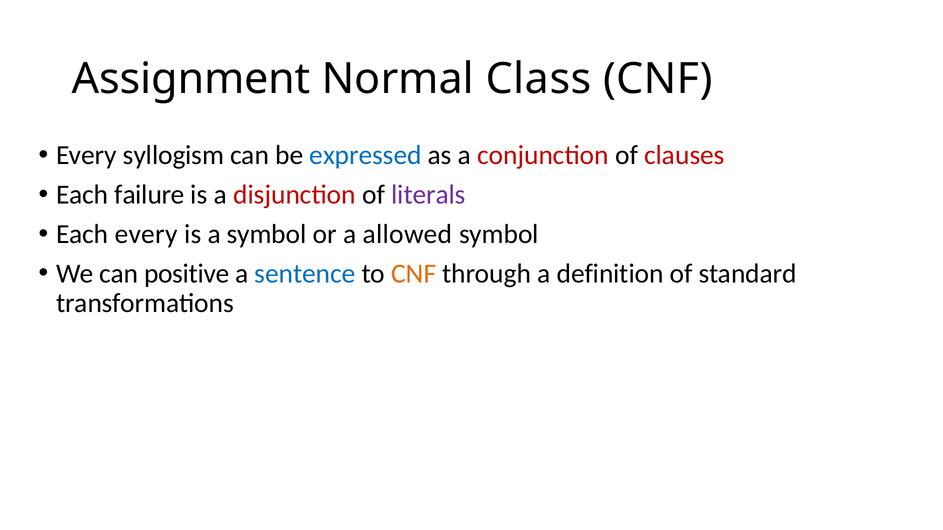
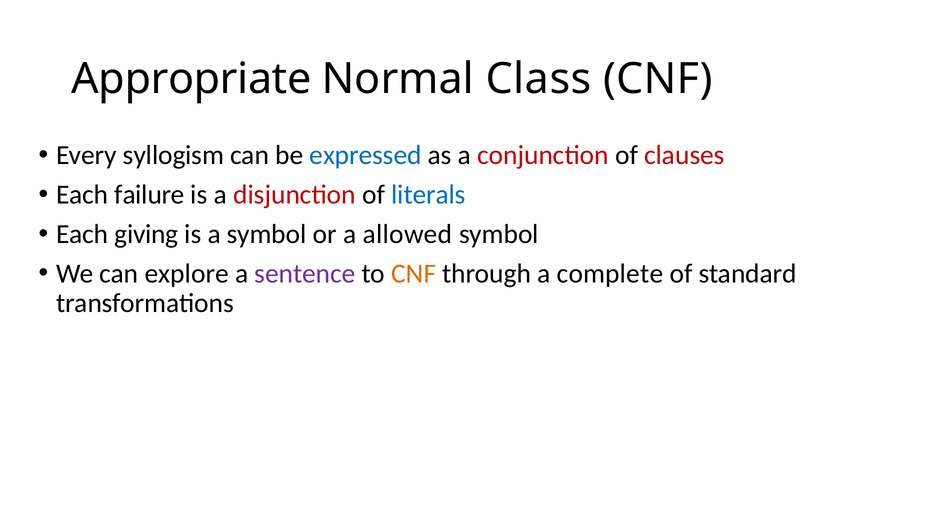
Assignment: Assignment -> Appropriate (191, 79)
literals colour: purple -> blue (428, 195)
Each every: every -> giving (146, 234)
positive: positive -> explore (187, 274)
sentence colour: blue -> purple (305, 274)
definition: definition -> complete (610, 274)
